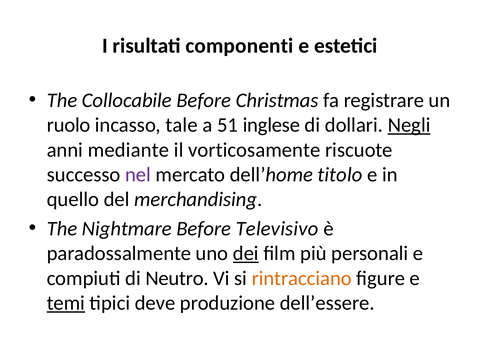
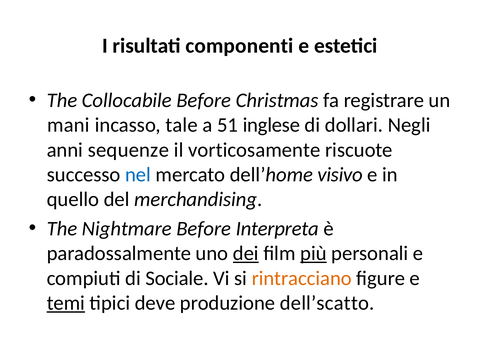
ruolo: ruolo -> mani (68, 125)
Negli underline: present -> none (409, 125)
mediante: mediante -> sequenze (128, 150)
nel colour: purple -> blue (138, 175)
titolo: titolo -> visivo (340, 175)
Televisivo: Televisivo -> Interpreta (277, 229)
più underline: none -> present (313, 253)
Neutro: Neutro -> Sociale (177, 278)
dell’essere: dell’essere -> dell’scatto (327, 303)
